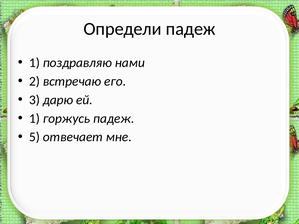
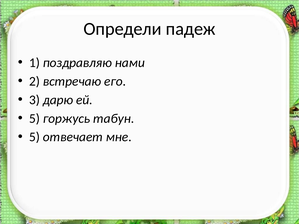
1: 1 -> 5 (35, 119)
горжусь падеж: падеж -> табун (114, 119)
